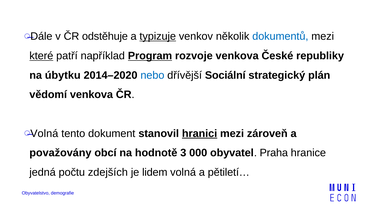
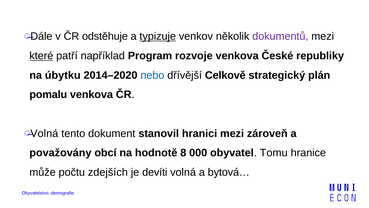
dokumentů colour: blue -> purple (280, 36)
Program underline: present -> none (150, 56)
Sociální: Sociální -> Celkově (225, 75)
vědomí: vědomí -> pomalu (48, 94)
hranici underline: present -> none (200, 133)
3: 3 -> 8 (183, 153)
Praha: Praha -> Tomu (274, 153)
jedná: jedná -> může (43, 172)
lidem: lidem -> devíti (155, 172)
pětiletí…: pětiletí… -> bytová… (229, 172)
